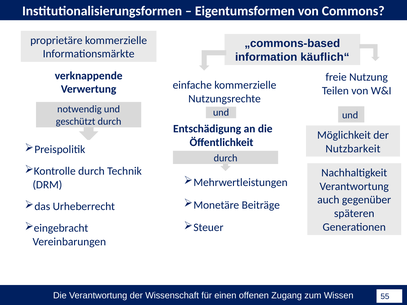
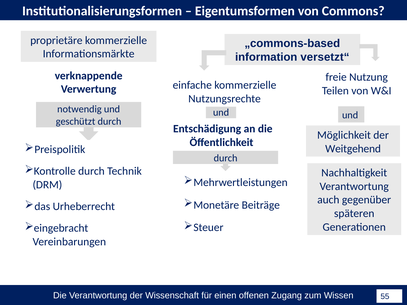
käuflich“: käuflich“ -> versetzt“ (325, 57)
Nutzbarkeit: Nutzbarkeit -> Weitgehend (353, 149)
